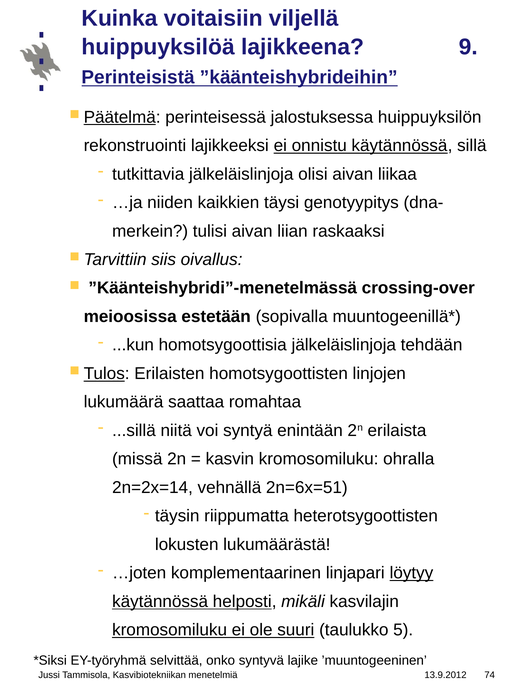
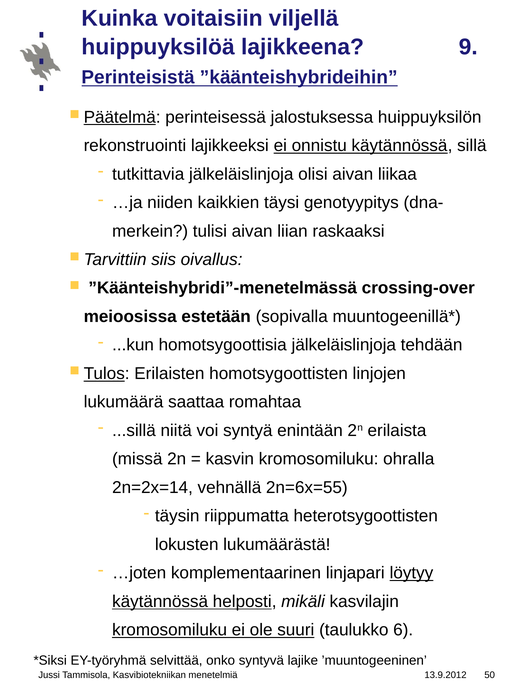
2n=6x=51: 2n=6x=51 -> 2n=6x=55 (307, 487)
5: 5 -> 6 (403, 630)
74: 74 -> 50 (490, 675)
